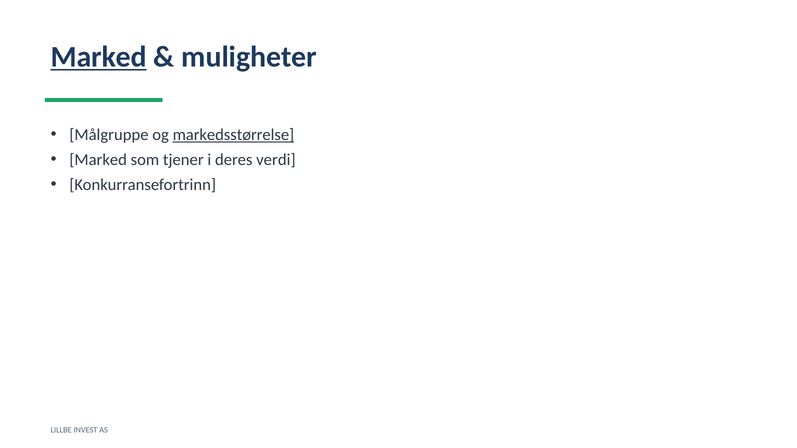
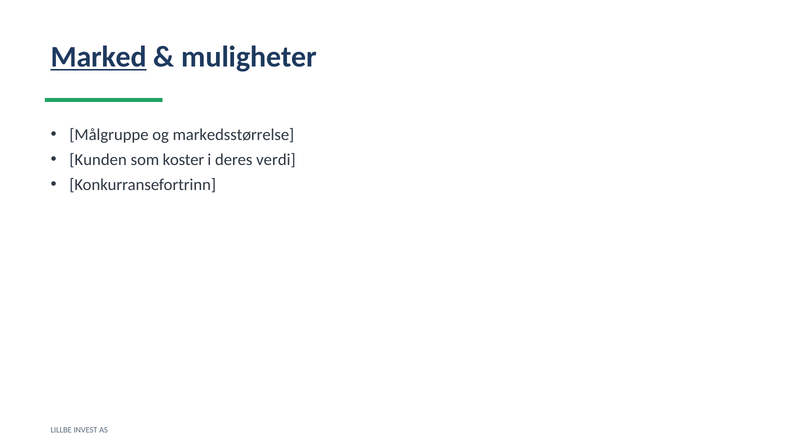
markedsstørrelse underline: present -> none (233, 135)
Marked: Marked -> Kunden (98, 160)
tjener: tjener -> koster (183, 160)
